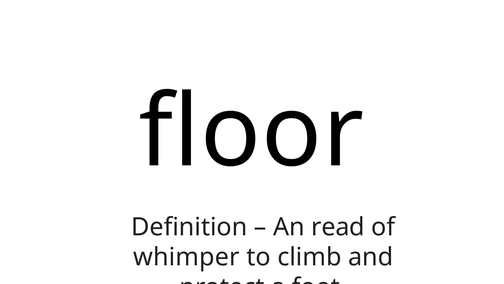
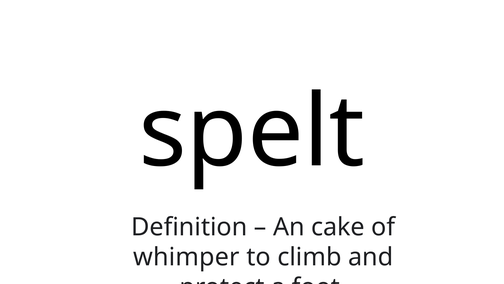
floor: floor -> spelt (252, 132)
read: read -> cake (338, 227)
